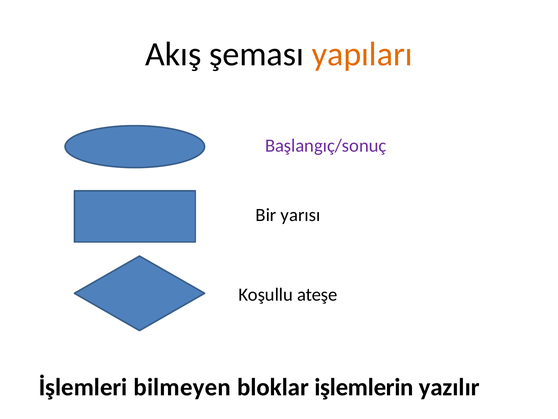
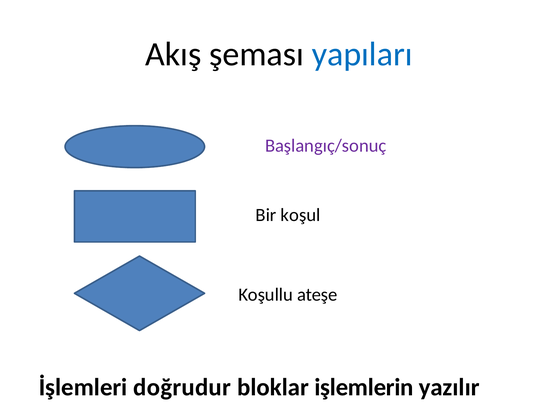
yapıları colour: orange -> blue (362, 54)
yarısı: yarısı -> koşul (301, 215)
bilmeyen: bilmeyen -> doğrudur (182, 387)
